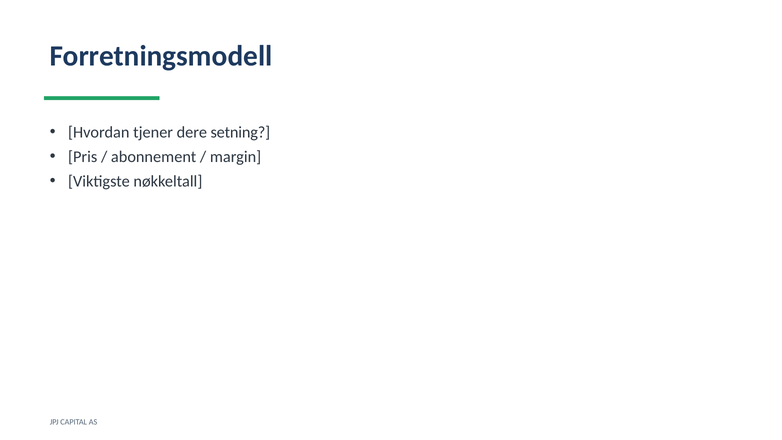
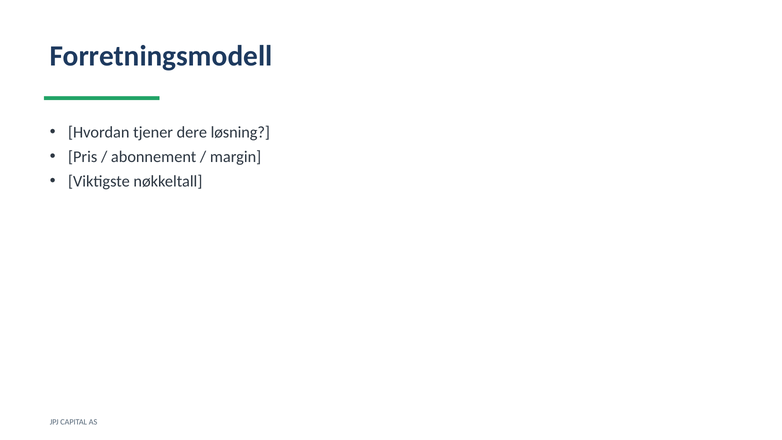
setning: setning -> løsning (240, 132)
